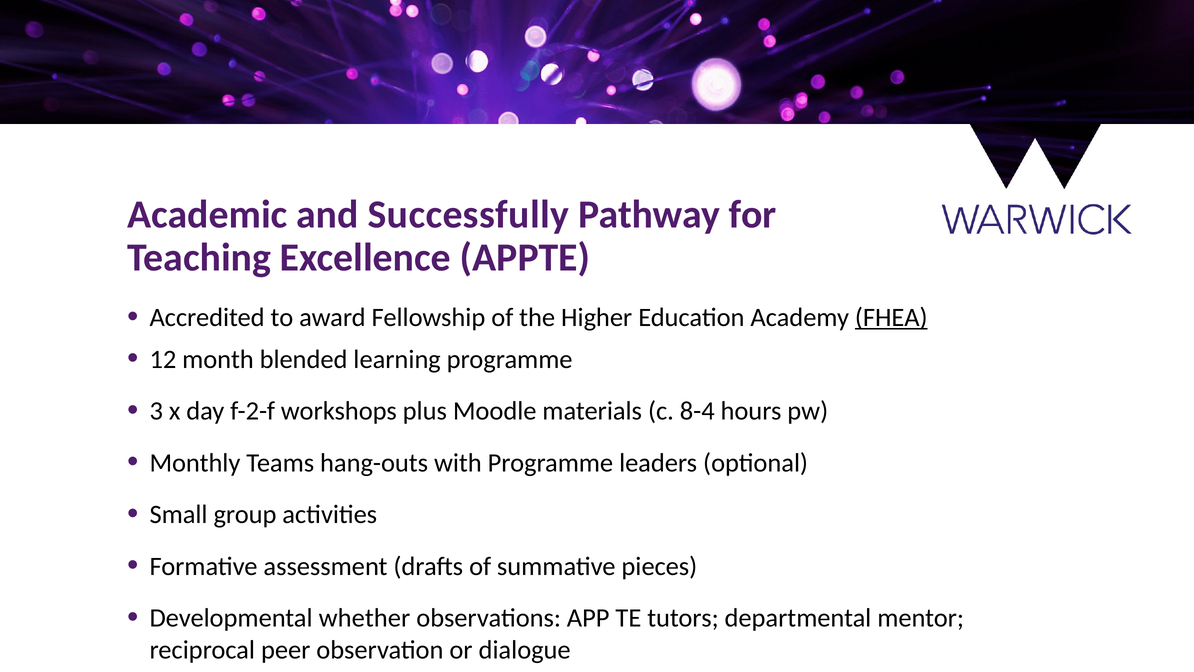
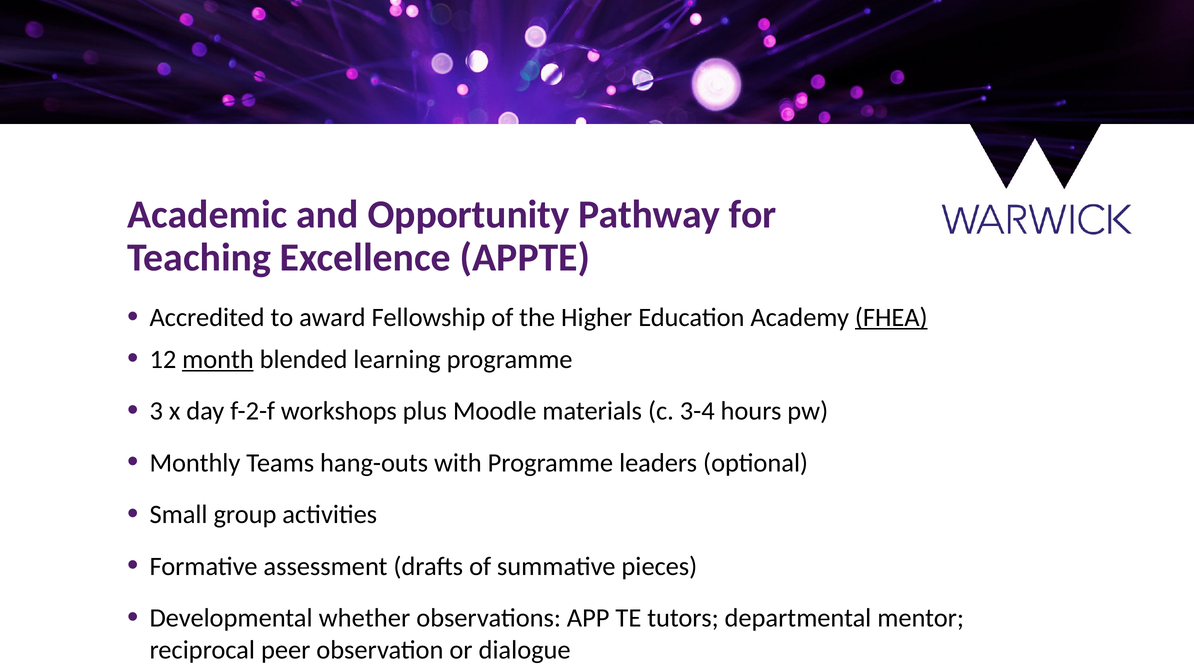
Successfully: Successfully -> Opportunity (469, 214)
month underline: none -> present (218, 359)
8-4: 8-4 -> 3-4 (697, 411)
